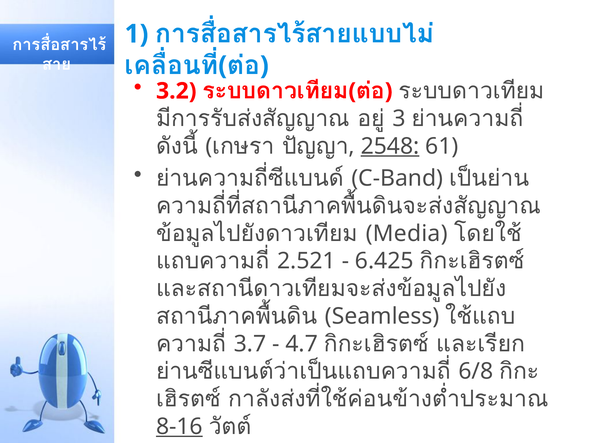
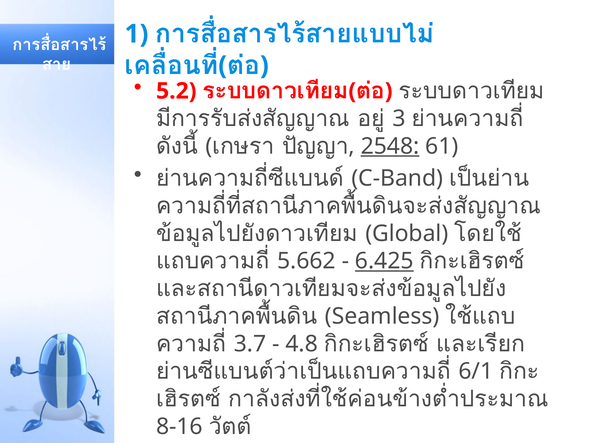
3.2: 3.2 -> 5.2 (176, 91)
Media: Media -> Global (407, 234)
2.521: 2.521 -> 5.662 (306, 261)
6.425 underline: none -> present (384, 261)
4.7: 4.7 -> 4.8 (302, 344)
6/8: 6/8 -> 6/1 (476, 372)
8-16 underline: present -> none (179, 427)
